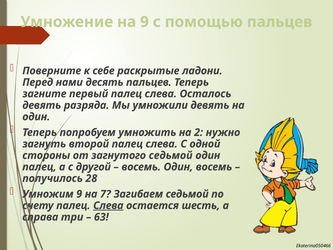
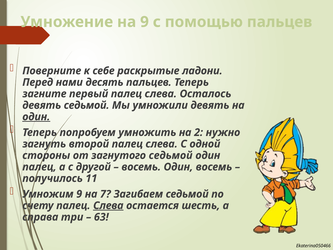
девять разряда: разряда -> седьмой (87, 105)
один underline: none -> present (36, 117)
28: 28 -> 11 (91, 178)
